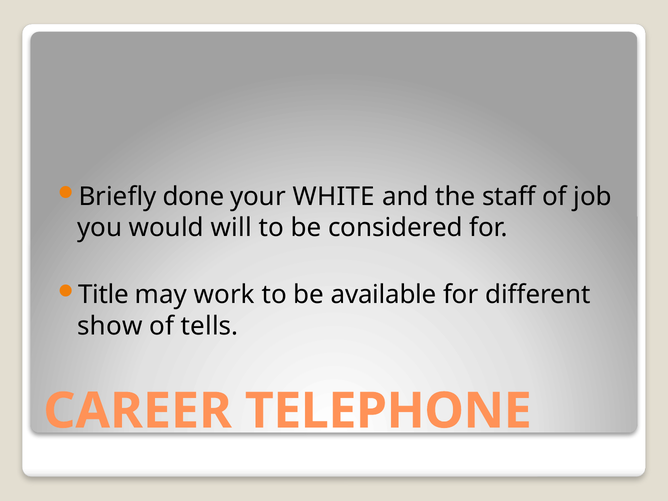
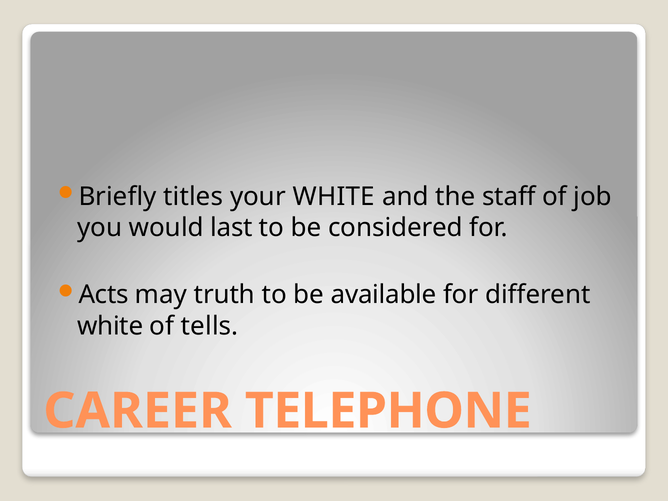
done: done -> titles (193, 197)
will: will -> last (231, 228)
Title: Title -> Acts (104, 295)
work: work -> truth (224, 295)
show: show -> white (110, 326)
